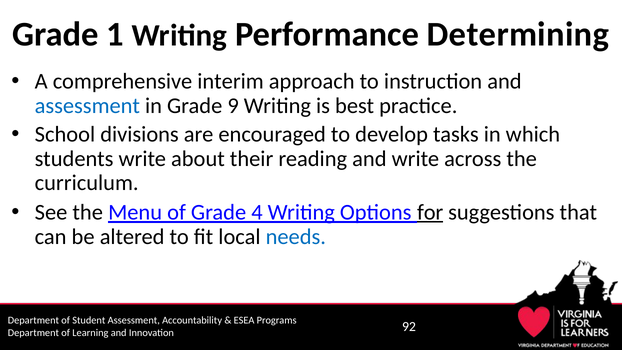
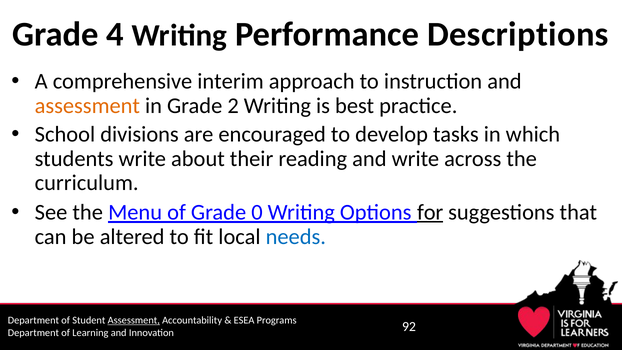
1: 1 -> 4 (115, 34)
Determining: Determining -> Descriptions (518, 34)
assessment colour: blue -> orange (87, 106)
9: 9 -> 2 (233, 106)
4: 4 -> 0 (257, 212)
Assessment underline: none -> present (134, 320)
